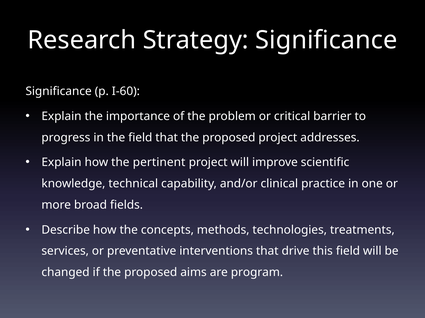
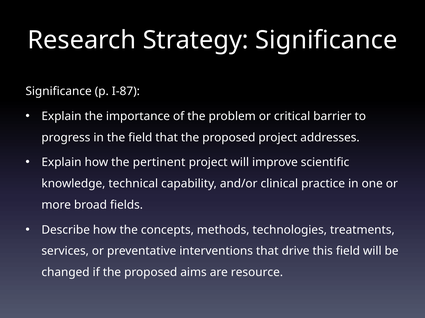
I-60: I-60 -> I-87 (126, 91)
program: program -> resource (257, 273)
